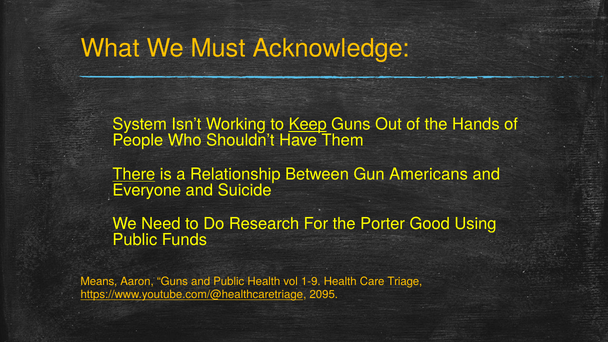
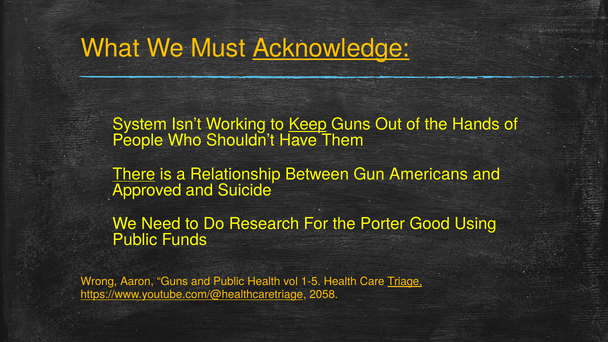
Acknowledge underline: none -> present (331, 48)
Everyone: Everyone -> Approved (147, 190)
Means: Means -> Wrong (99, 282)
1-9: 1-9 -> 1-5 (311, 282)
Triage underline: none -> present (405, 282)
2095: 2095 -> 2058 (324, 295)
